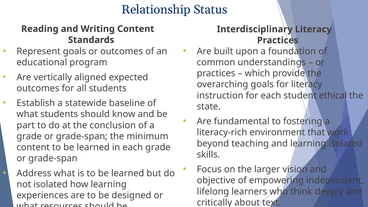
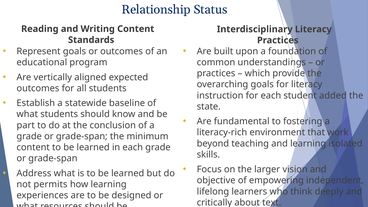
ethical: ethical -> added (333, 95)
not isolated: isolated -> permits (51, 184)
